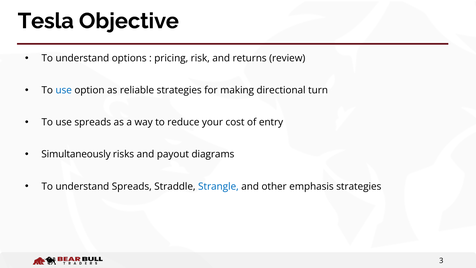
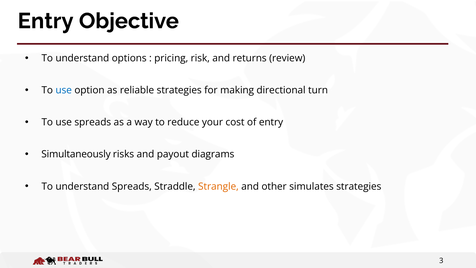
Tesla: Tesla -> Entry (46, 21)
Strangle colour: blue -> orange (218, 186)
emphasis: emphasis -> simulates (311, 186)
